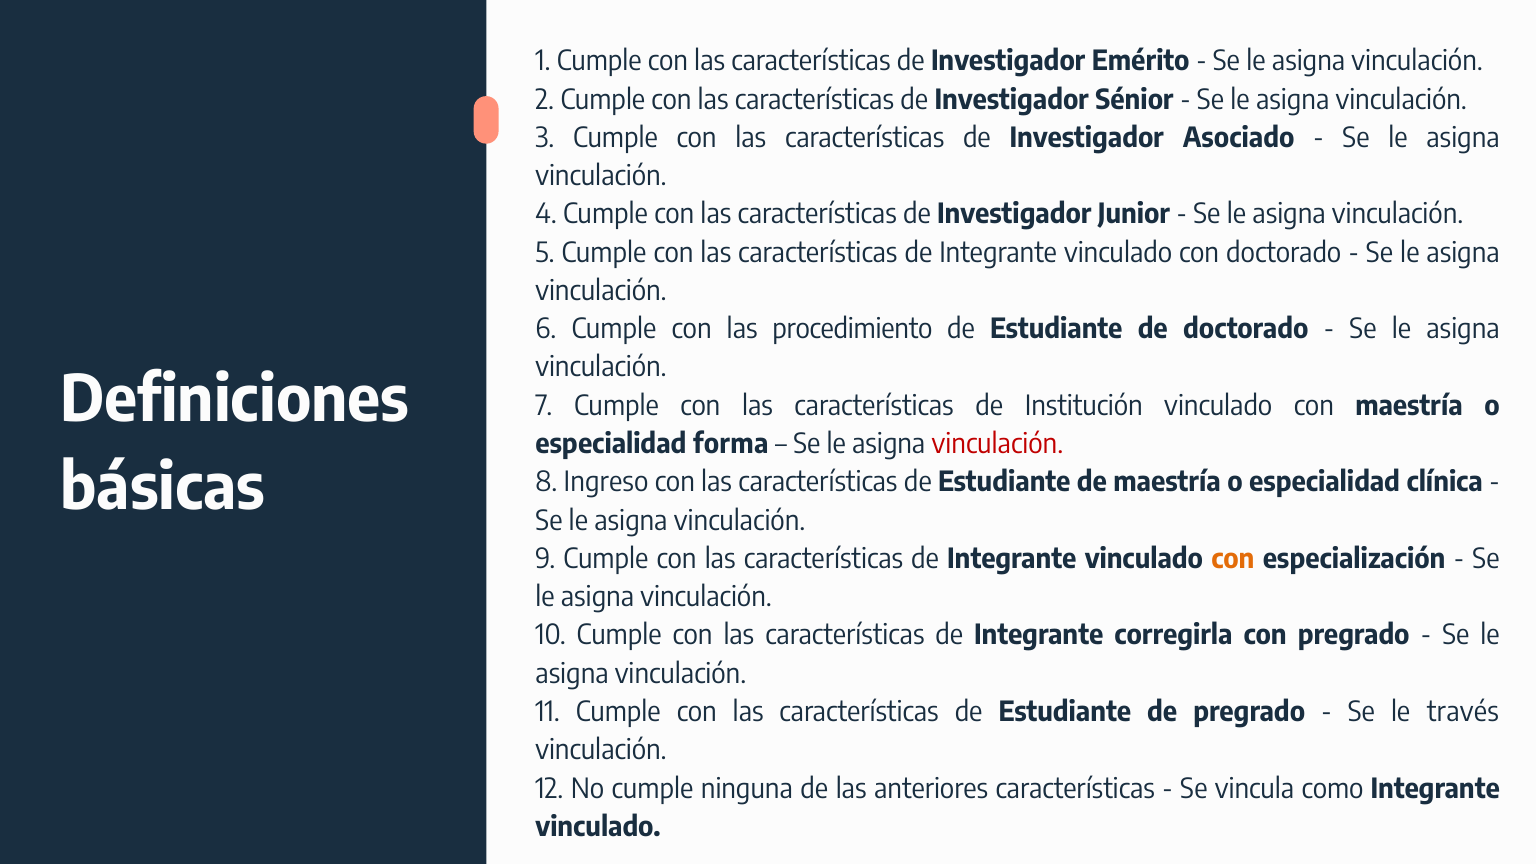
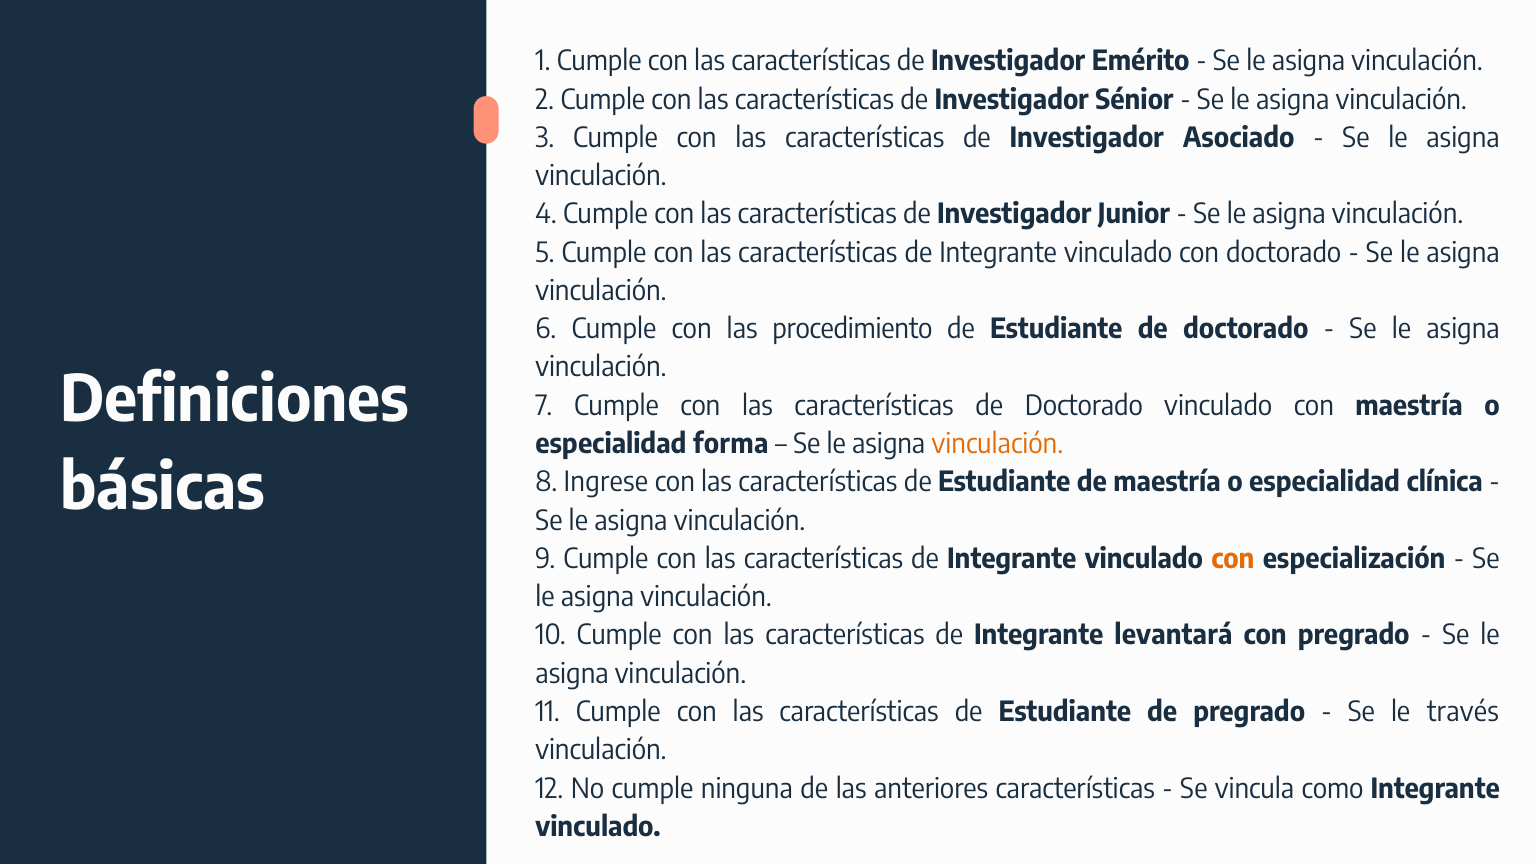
características de Institución: Institución -> Doctorado (1084, 406)
vinculación colour: red -> orange (998, 444)
Ingreso: Ingreso -> Ingrese (606, 483)
corregirla: corregirla -> levantará (1173, 636)
